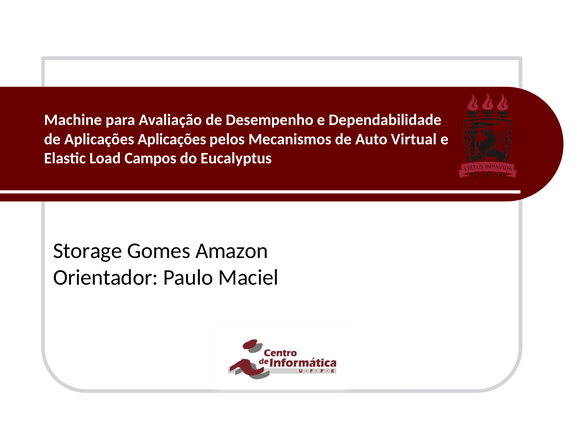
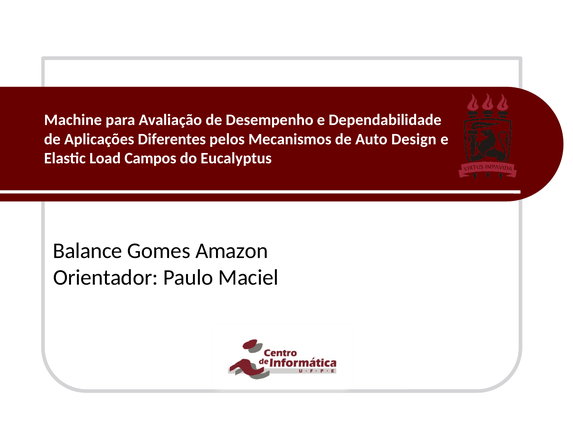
Aplicações Aplicações: Aplicações -> Diferentes (172, 139)
Virtual: Virtual -> Design (414, 139)
Storage: Storage -> Balance (88, 251)
